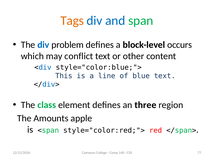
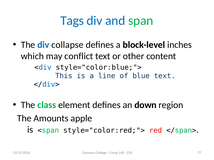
Tags colour: orange -> blue (72, 21)
problem: problem -> collapse (67, 45)
occurs: occurs -> inches (180, 45)
three: three -> down (146, 105)
